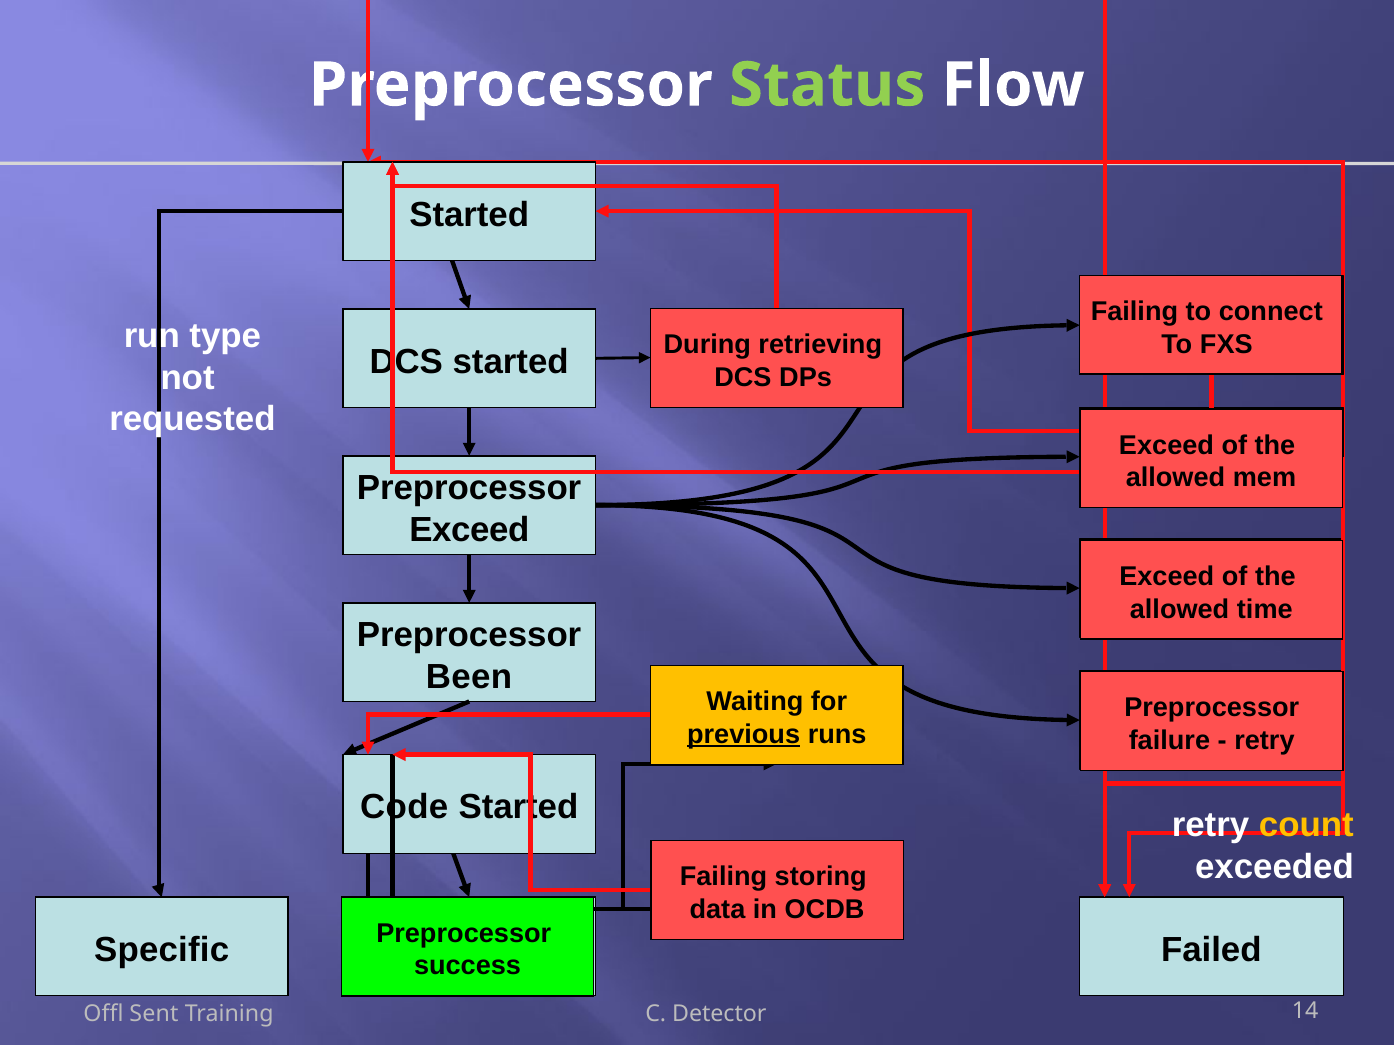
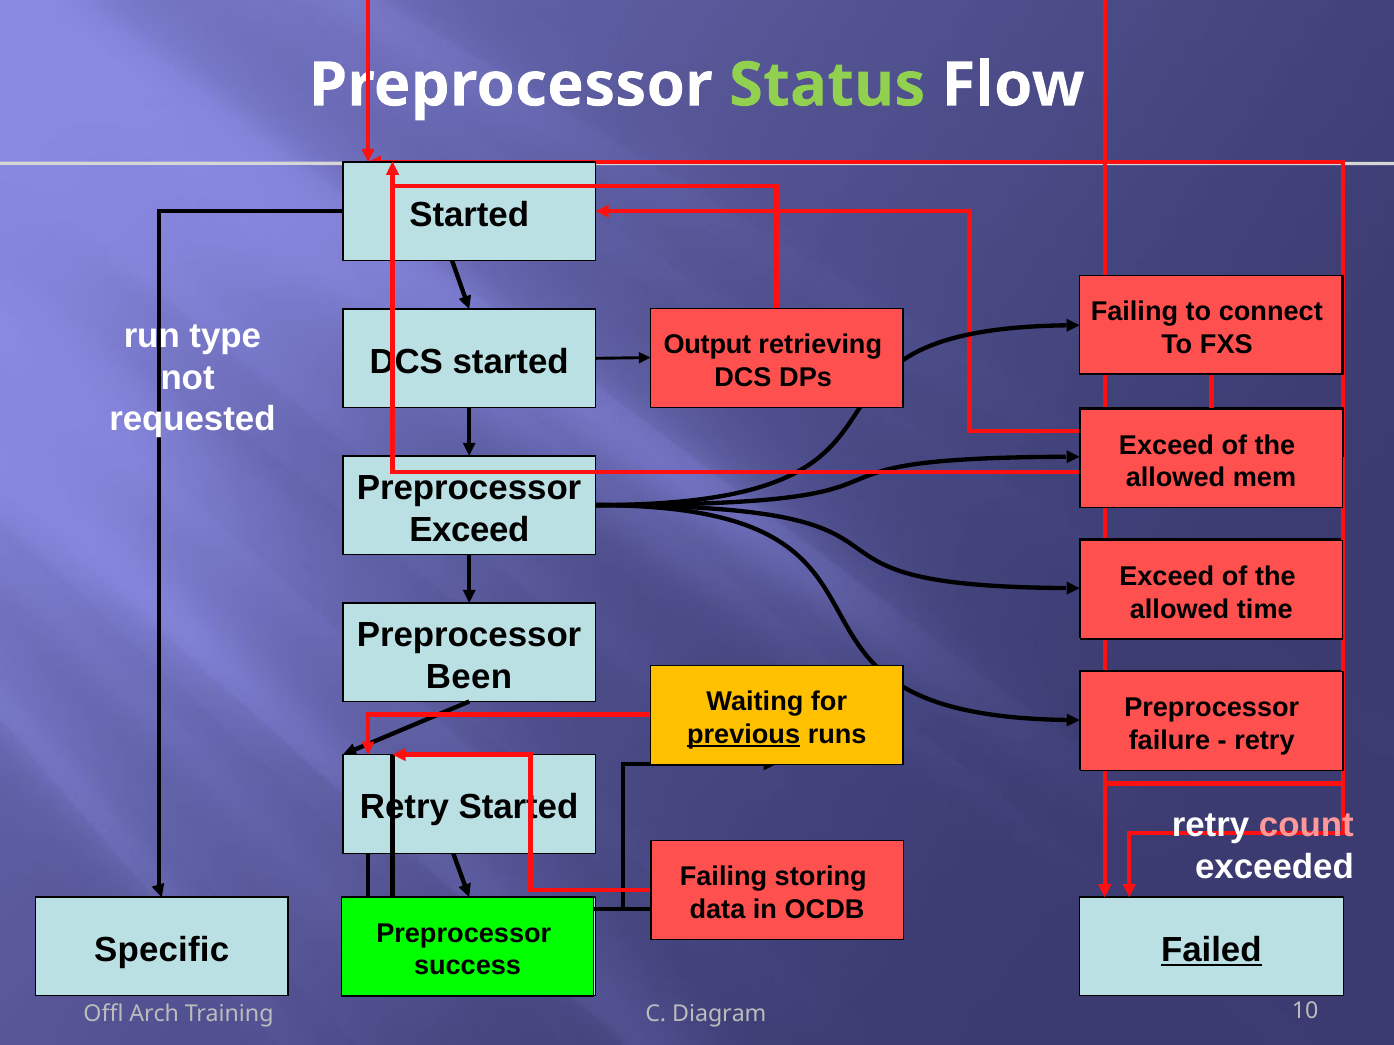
During: During -> Output (707, 345)
Code: Code -> Retry (404, 808)
count colour: yellow -> pink (1306, 826)
Failed underline: none -> present (1211, 950)
Sent: Sent -> Arch (154, 1015)
Detector: Detector -> Diagram (719, 1015)
14: 14 -> 10 (1305, 1011)
